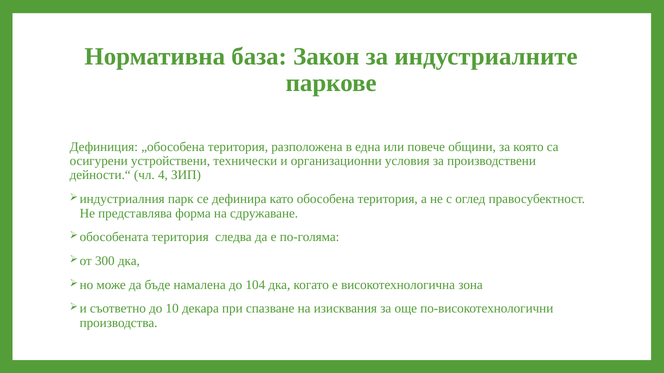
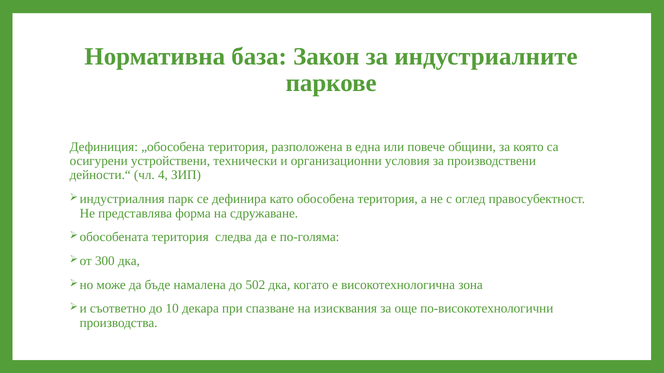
104: 104 -> 502 (255, 285)
